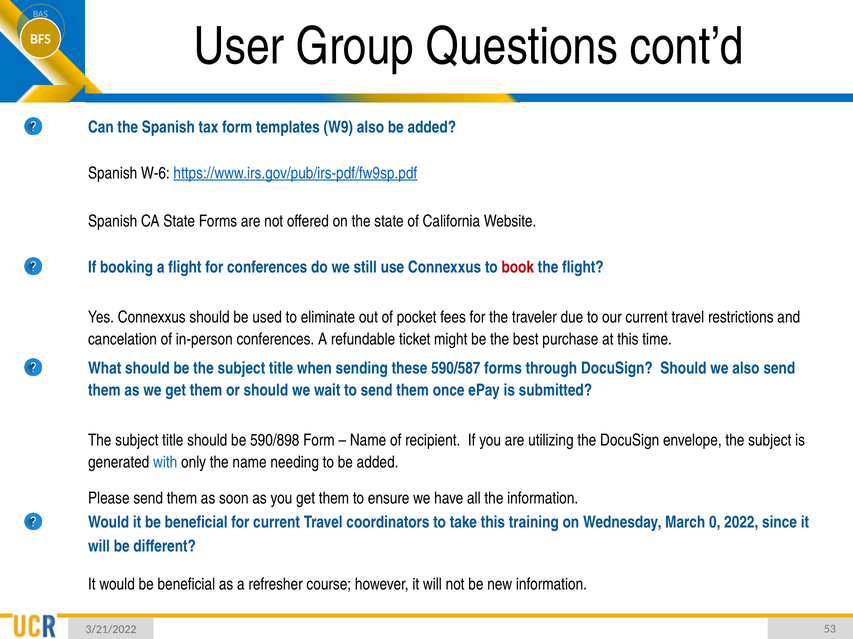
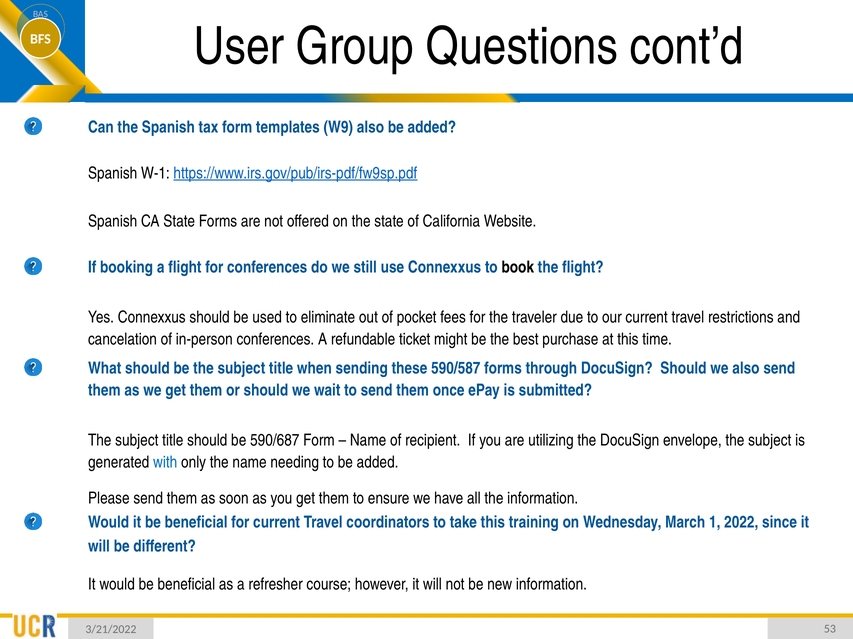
W-6: W-6 -> W-1 (155, 173)
book colour: red -> black (518, 267)
590/898: 590/898 -> 590/687 (275, 441)
0: 0 -> 1 (715, 523)
